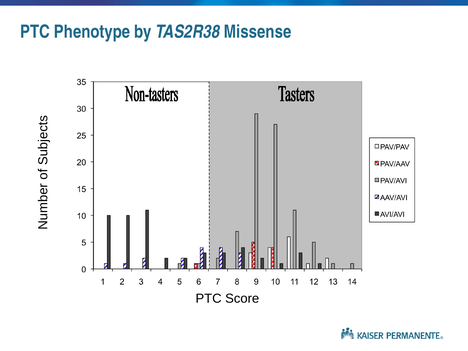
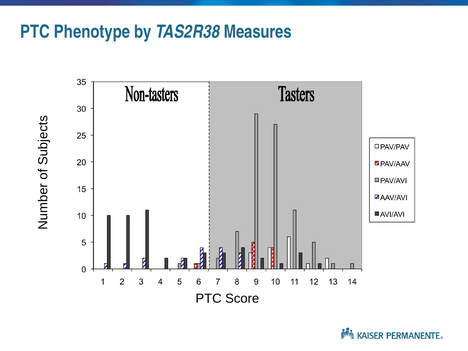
Missense: Missense -> Measures (258, 32)
